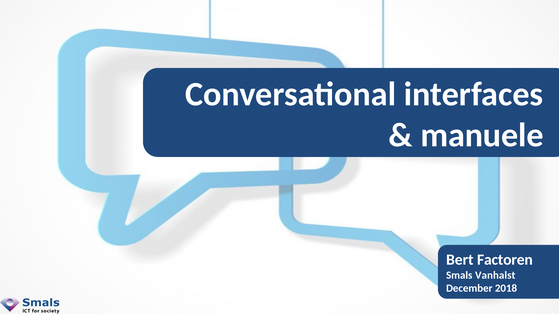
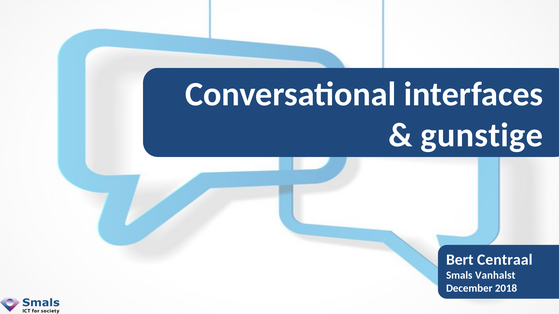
manuele: manuele -> gunstige (482, 135)
Factoren: Factoren -> Centraal (505, 260)
